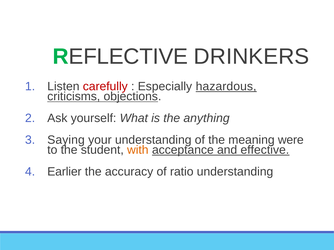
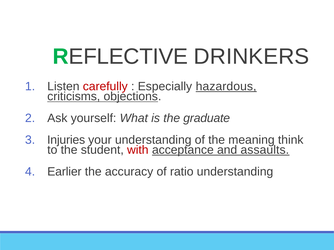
anything: anything -> graduate (207, 118)
Saying: Saying -> Injuries (66, 140)
were: were -> think (291, 140)
with colour: orange -> red (138, 150)
effective: effective -> assaults (265, 150)
